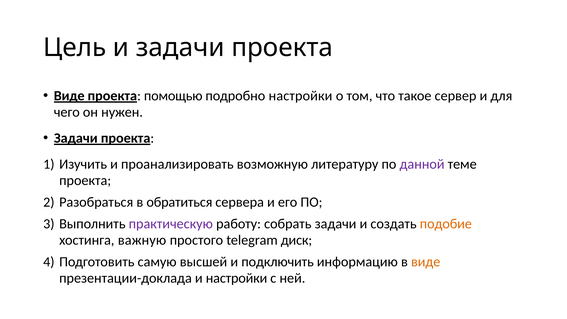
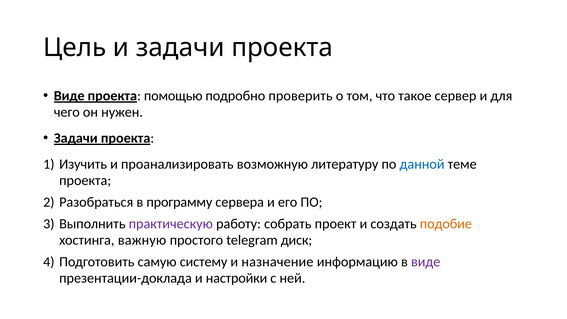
подробно настройки: настройки -> проверить (301, 96)
данной colour: purple -> blue (422, 164)
обратиться: обратиться -> программу (179, 202)
собрать задачи: задачи -> проект (336, 224)
высшей: высшей -> систему (204, 262)
подключить: подключить -> назначение (277, 262)
виде colour: orange -> purple (426, 262)
